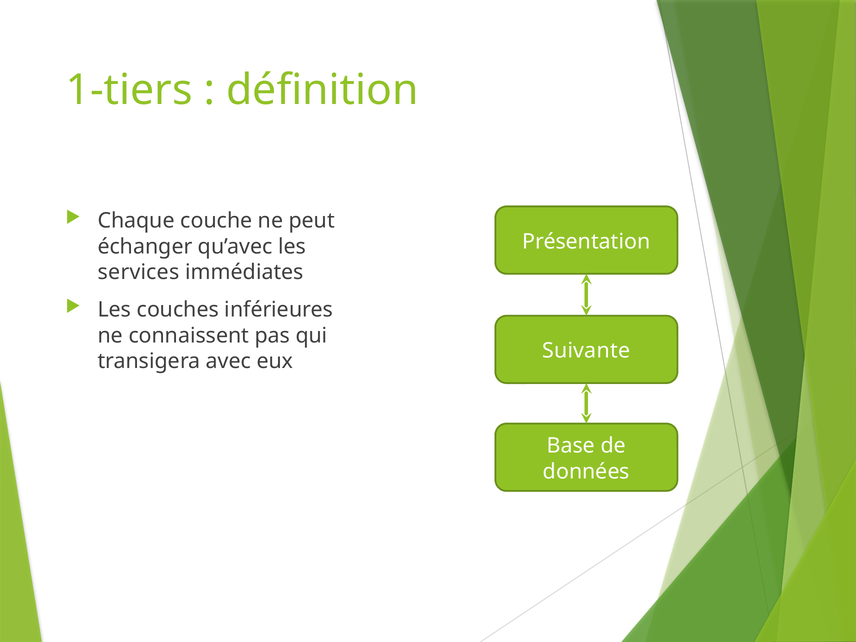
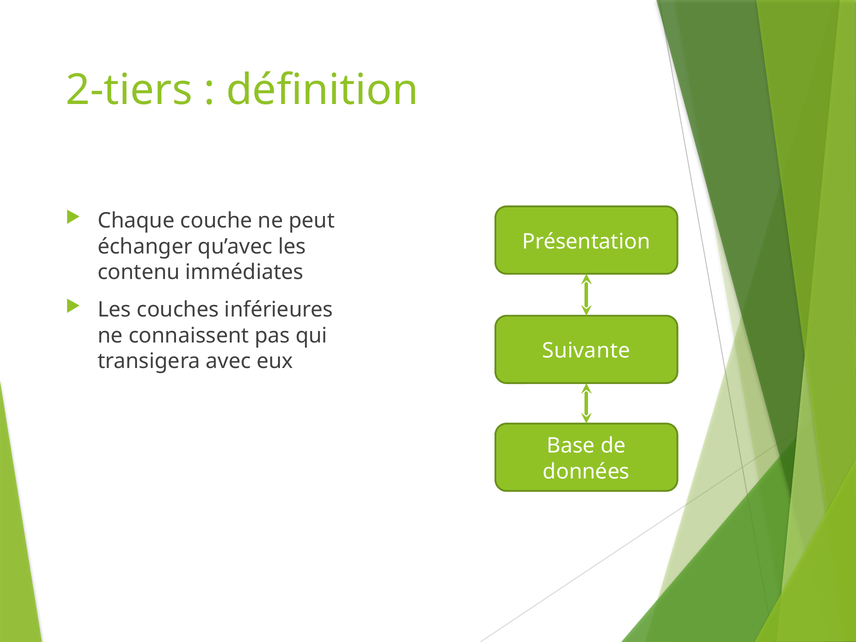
1-tiers: 1-tiers -> 2-tiers (129, 90)
services: services -> contenu (139, 272)
